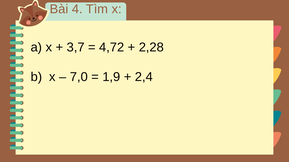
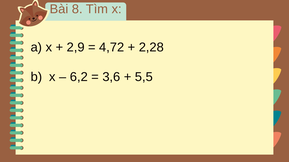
4: 4 -> 8 (77, 9)
3,7: 3,7 -> 2,9 (76, 47)
7,0: 7,0 -> 6,2 (79, 77)
1,9: 1,9 -> 3,6 (111, 77)
2,4: 2,4 -> 5,5 (144, 77)
